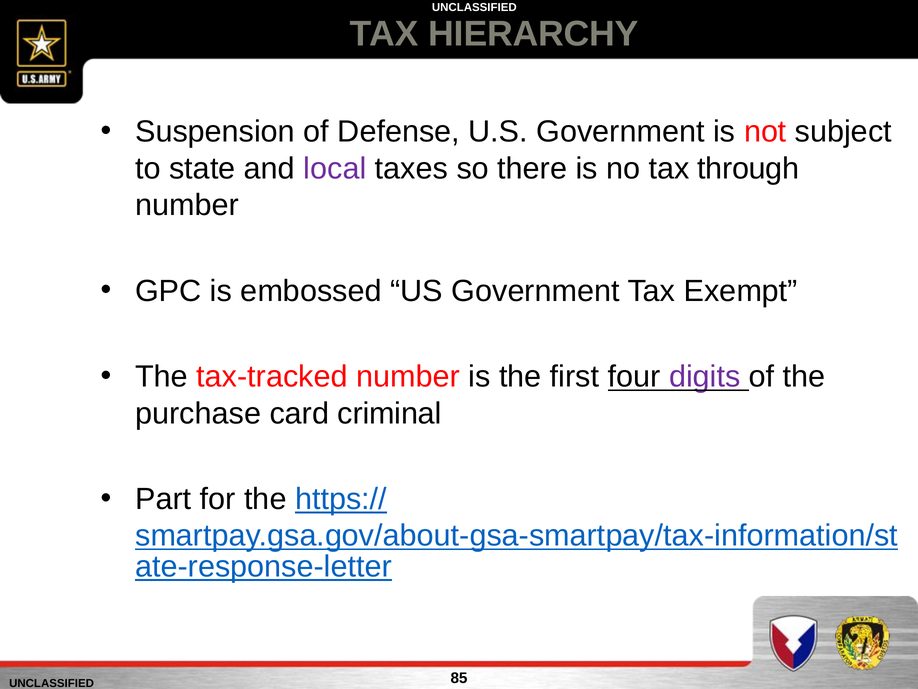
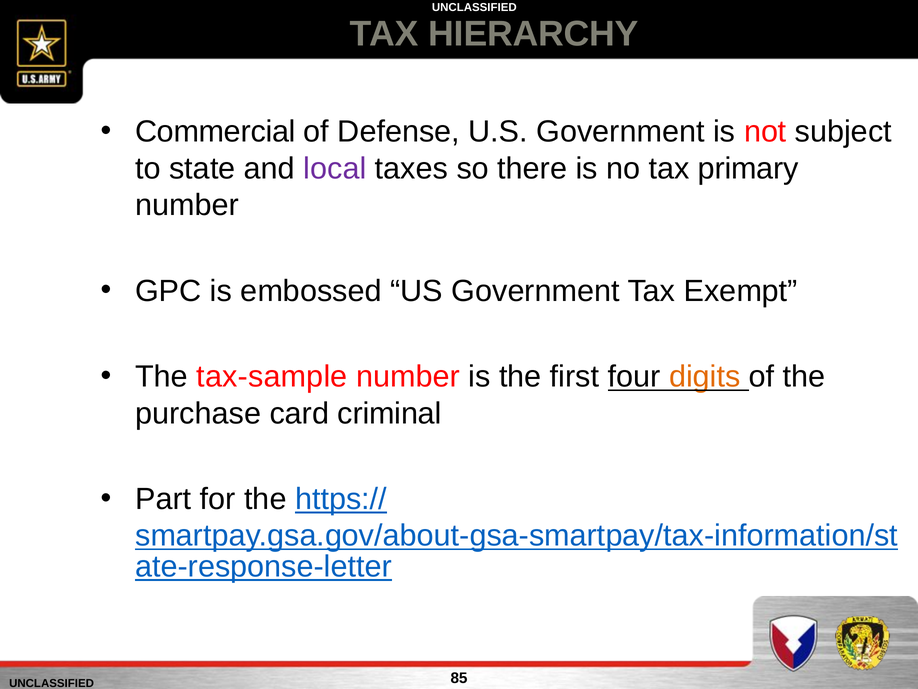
Suspension: Suspension -> Commercial (215, 132)
through: through -> primary (748, 168)
tax-tracked: tax-tracked -> tax-sample (272, 376)
digits colour: purple -> orange (705, 376)
